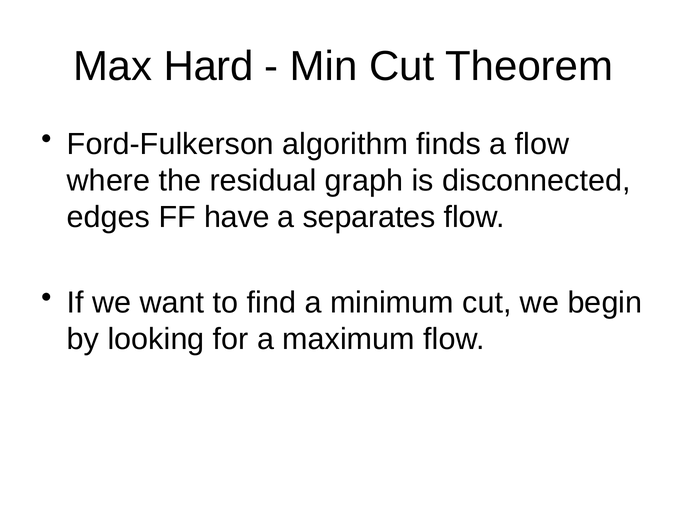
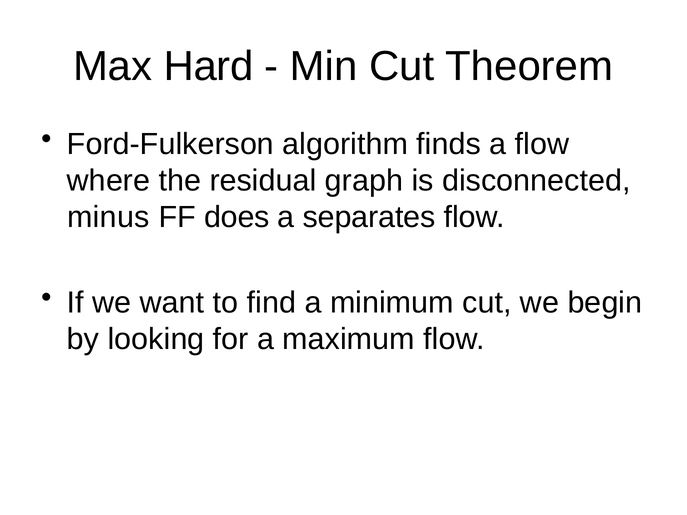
edges: edges -> minus (108, 217)
have: have -> does (237, 217)
